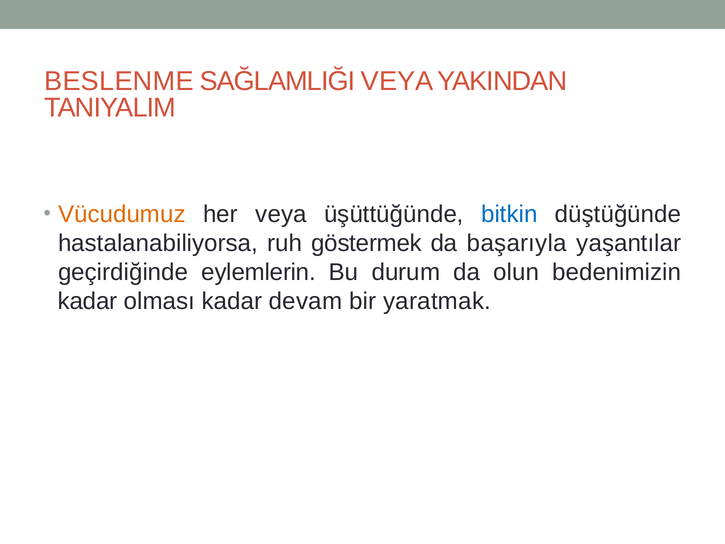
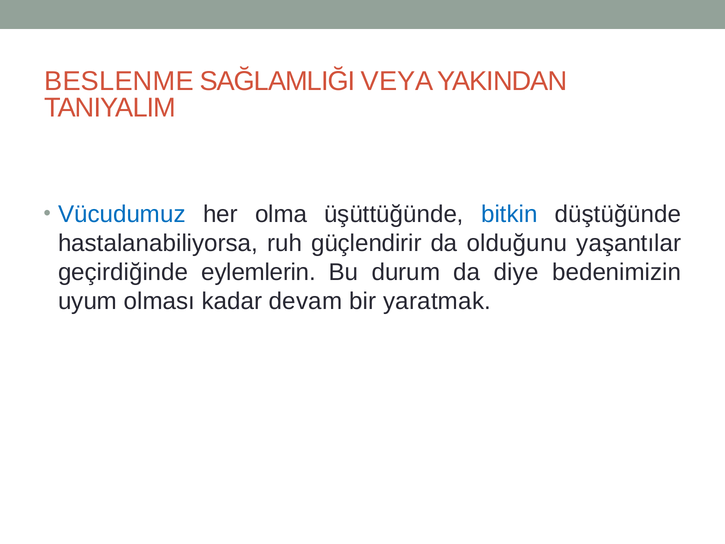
Vücudumuz colour: orange -> blue (122, 214)
her veya: veya -> olma (281, 214)
göstermek: göstermek -> güçlendirir (366, 243)
başarıyla: başarıyla -> olduğunu (517, 243)
olun: olun -> diye (516, 272)
kadar: kadar -> uyum (88, 301)
